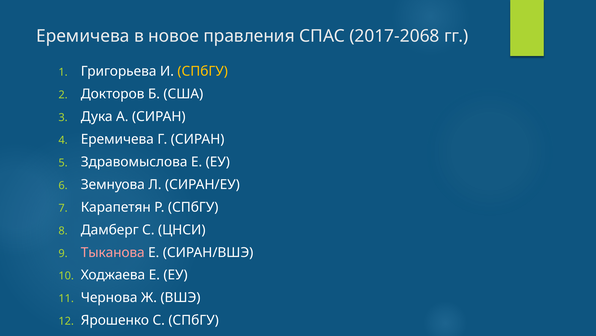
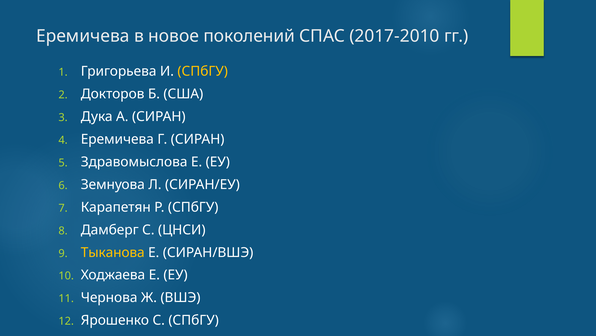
правления: правления -> поколений (249, 36)
2017-2068: 2017-2068 -> 2017-2010 (394, 36)
Тыканова colour: pink -> yellow (113, 252)
